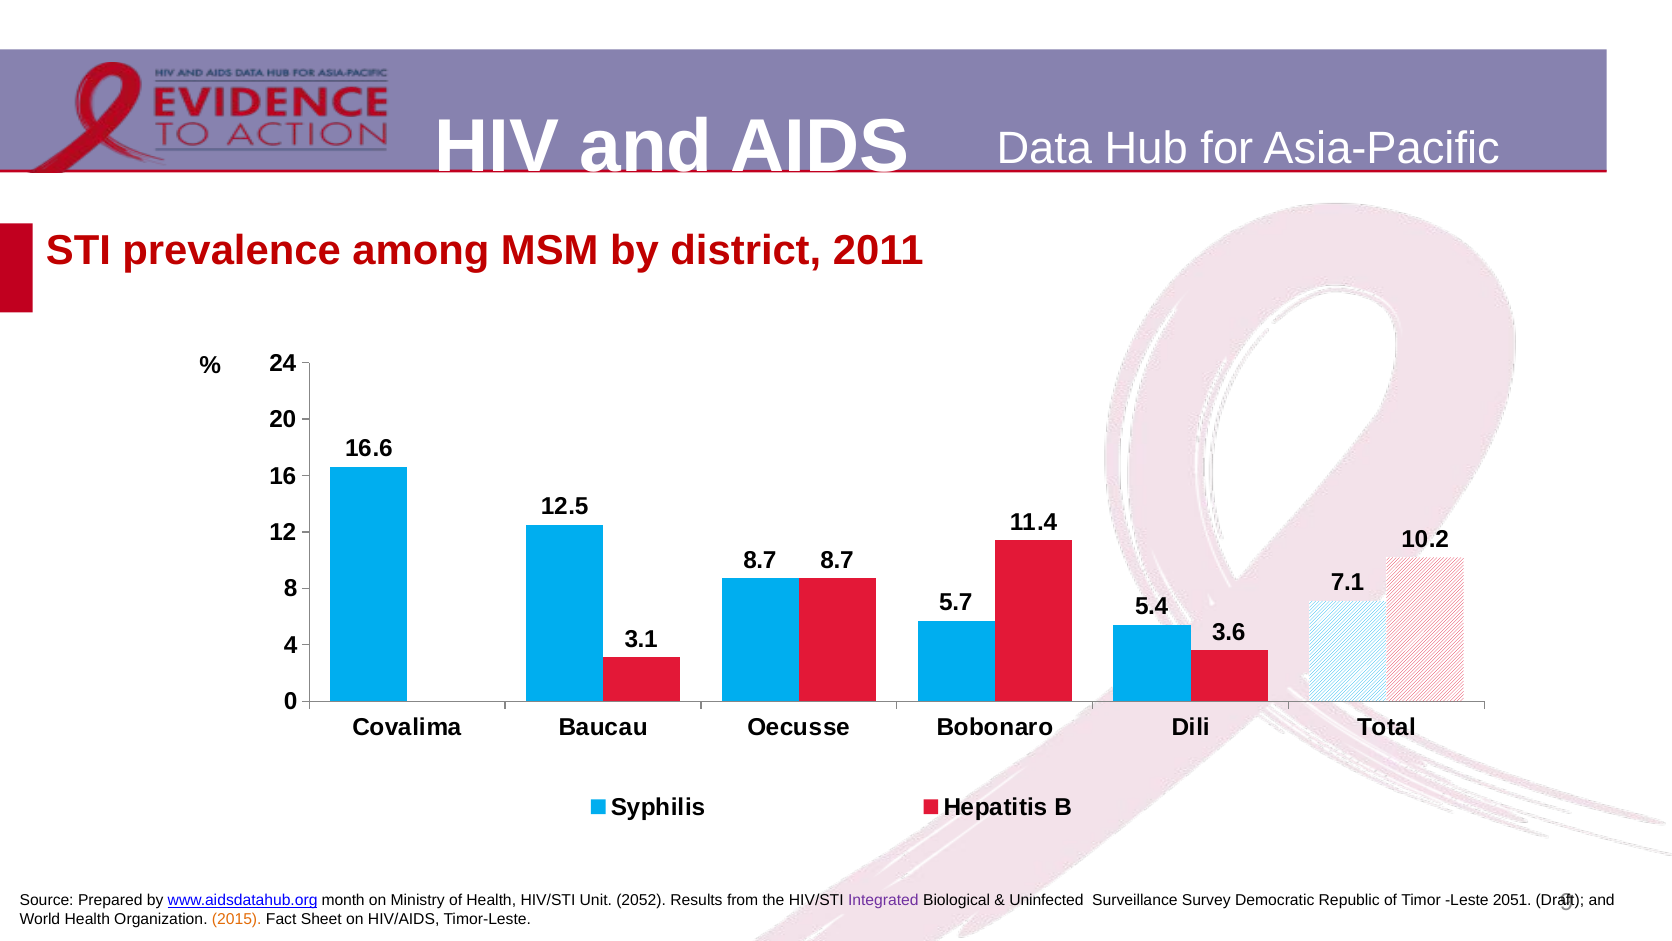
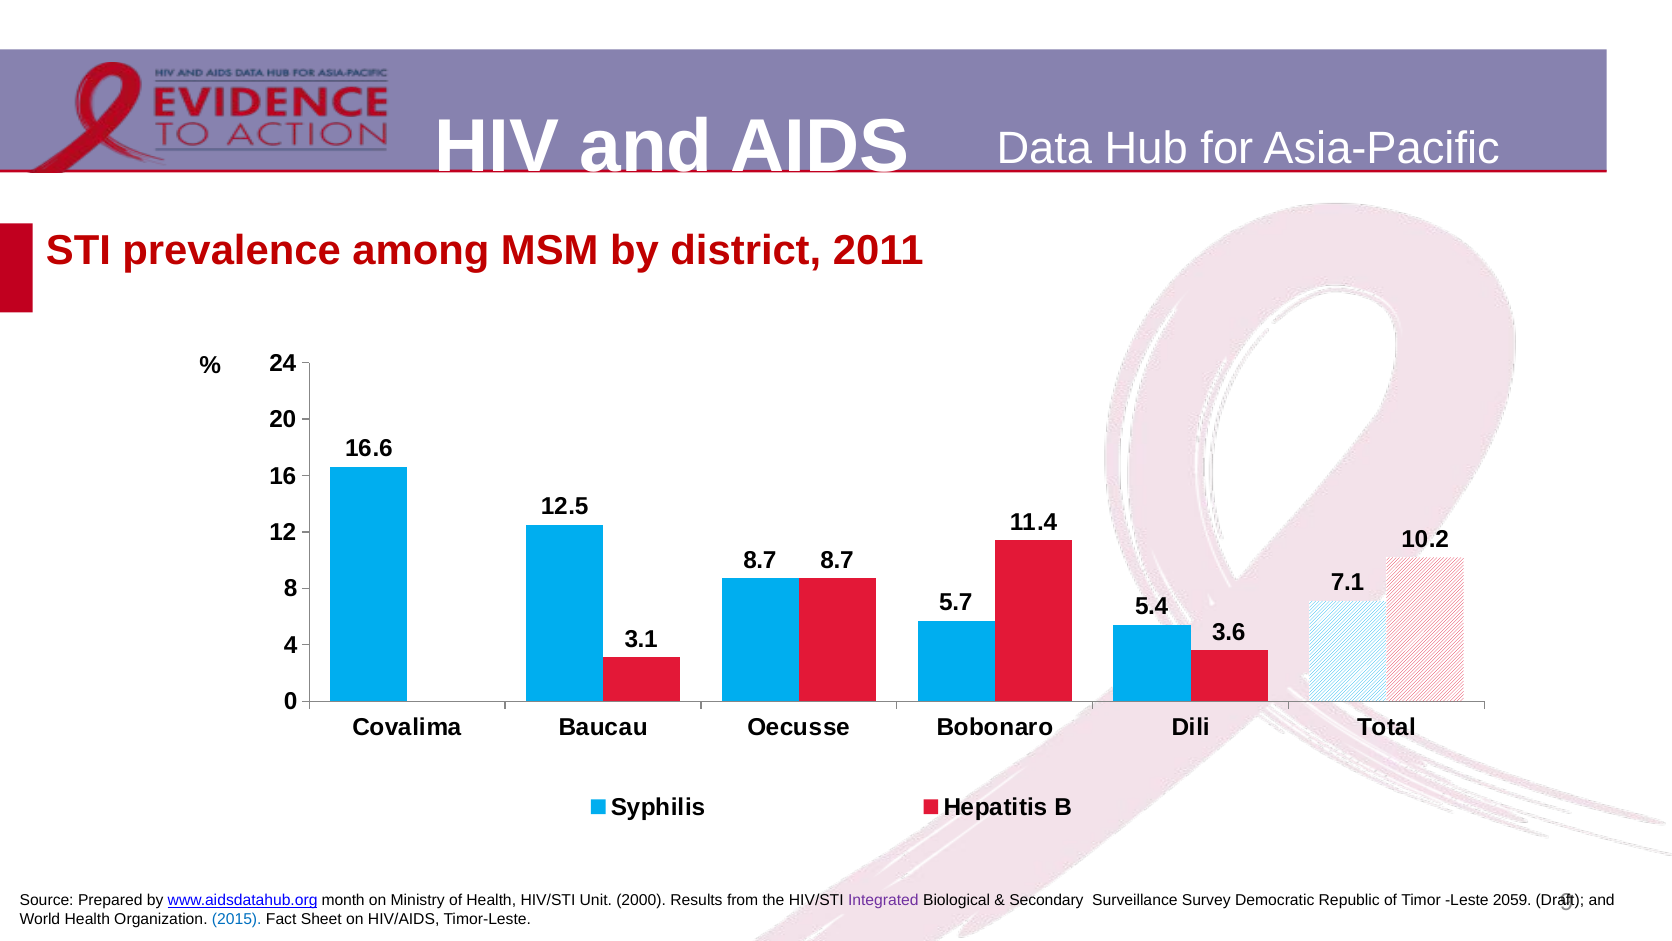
2052: 2052 -> 2000 (641, 900)
Uninfected: Uninfected -> Secondary (1046, 900)
2051: 2051 -> 2059 (1512, 900)
2015 colour: orange -> blue (237, 919)
